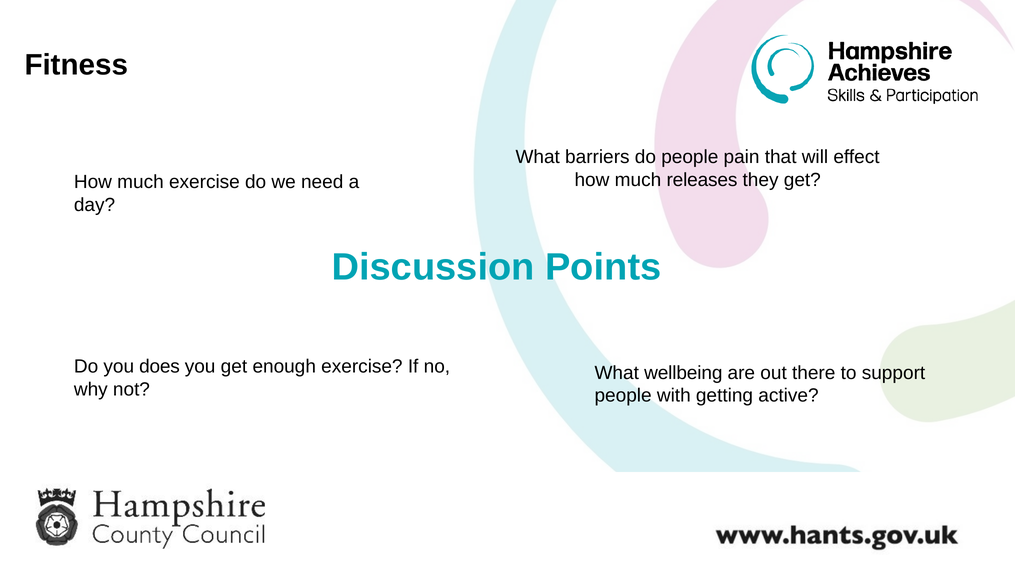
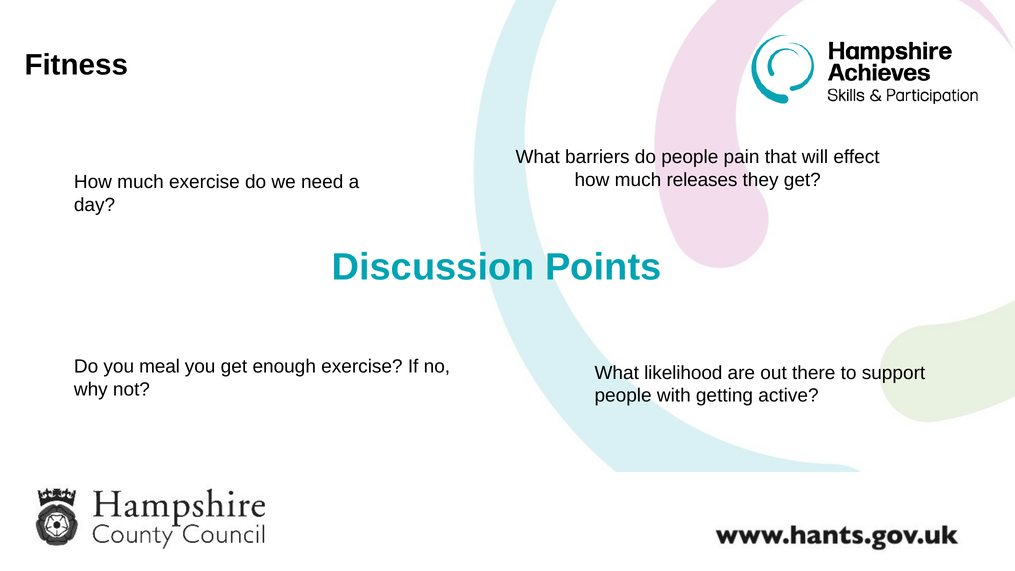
does: does -> meal (160, 367)
wellbeing: wellbeing -> likelihood (683, 373)
